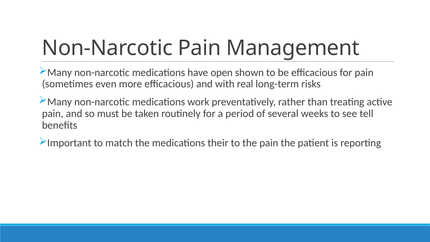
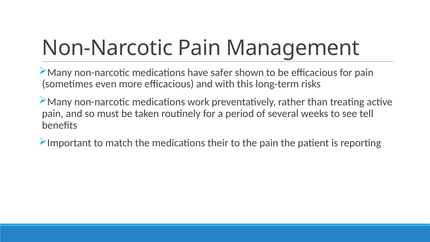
open: open -> safer (222, 72)
real: real -> this (245, 84)
